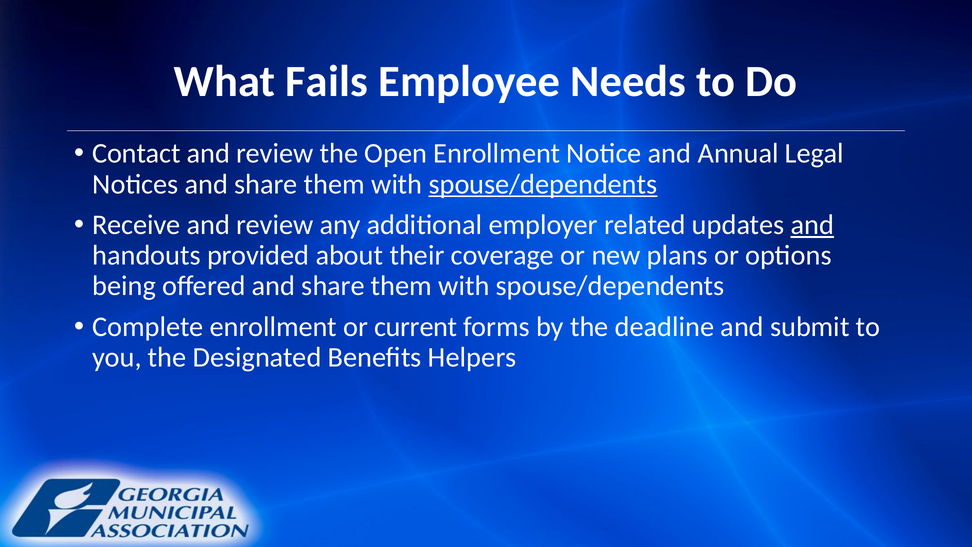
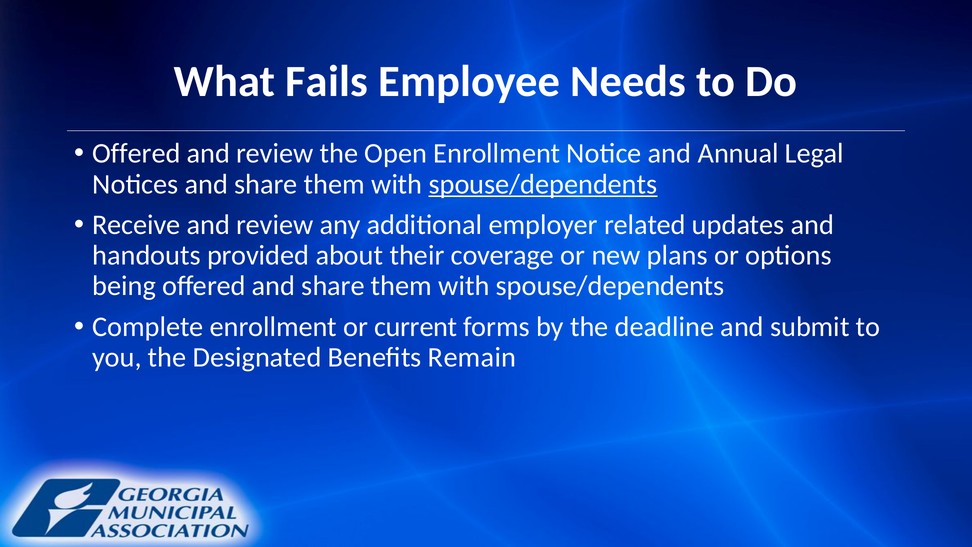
Contact: Contact -> Offered (136, 154)
and underline: present -> none (812, 225)
Helpers: Helpers -> Remain (472, 357)
